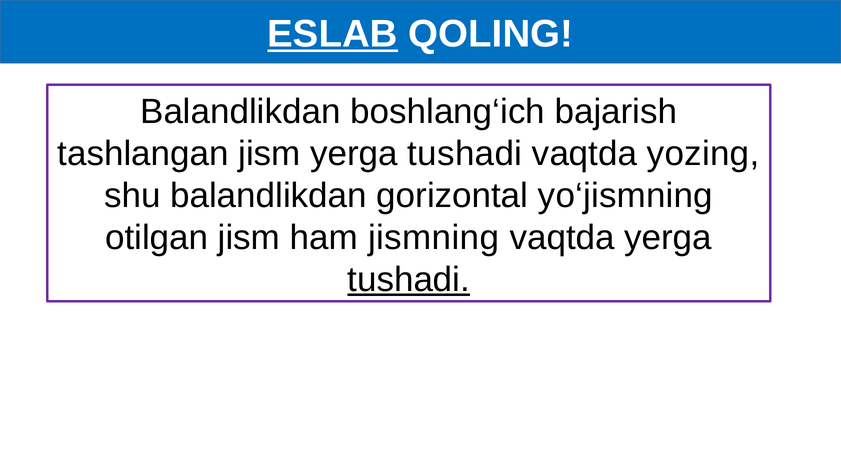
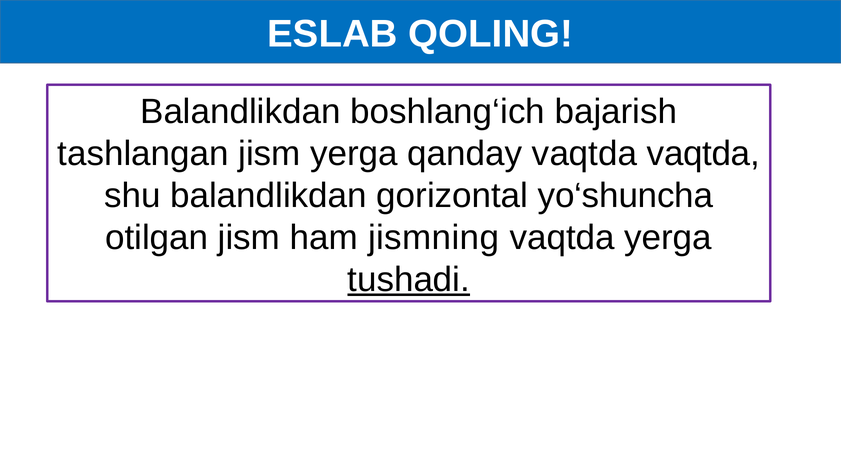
ESLAB underline: present -> none (333, 34)
jism yerga tushadi: tushadi -> qanday (465, 154)
vaqtda yozing: yozing -> vaqtda (703, 154)
yo‘jismning: yo‘jismning -> yo‘shuncha (626, 196)
